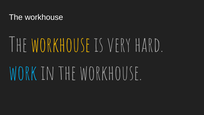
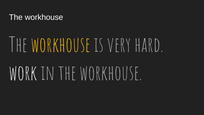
work colour: light blue -> white (23, 73)
